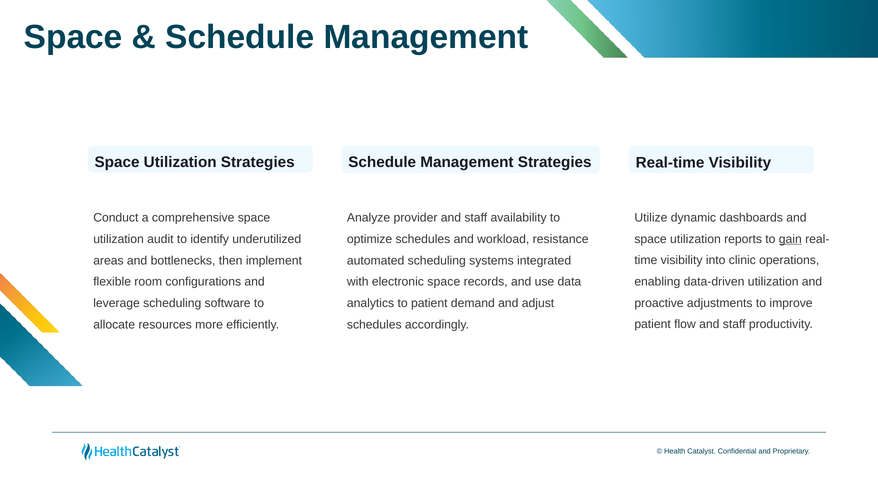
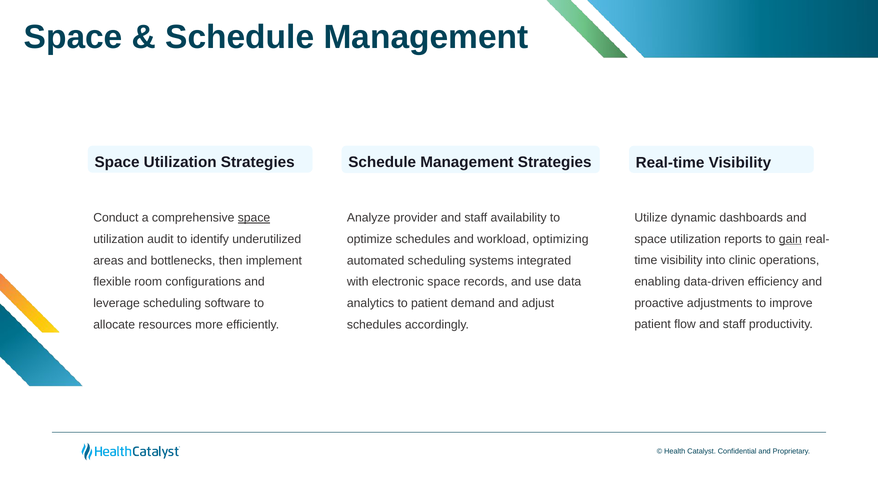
space underline: none -> present (254, 218)
resistance: resistance -> optimizing (561, 239)
data-driven utilization: utilization -> efficiency (773, 282)
